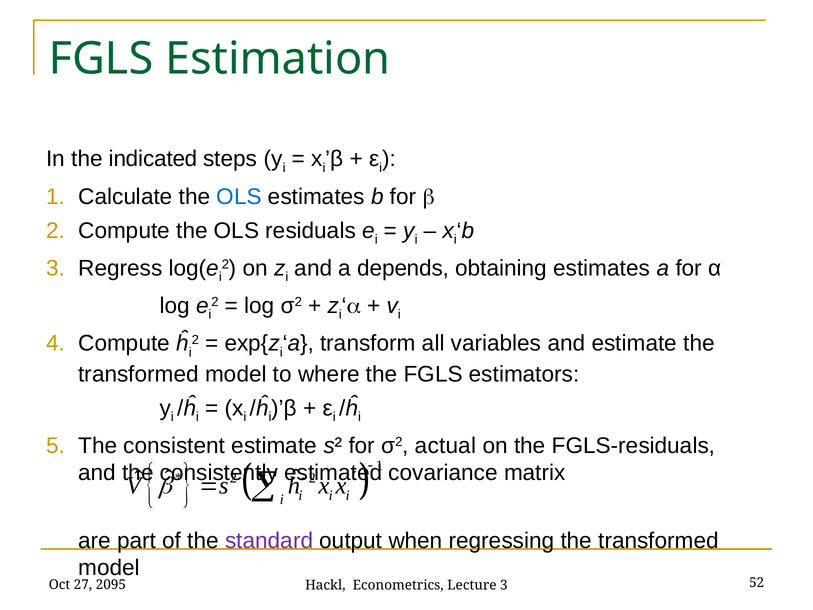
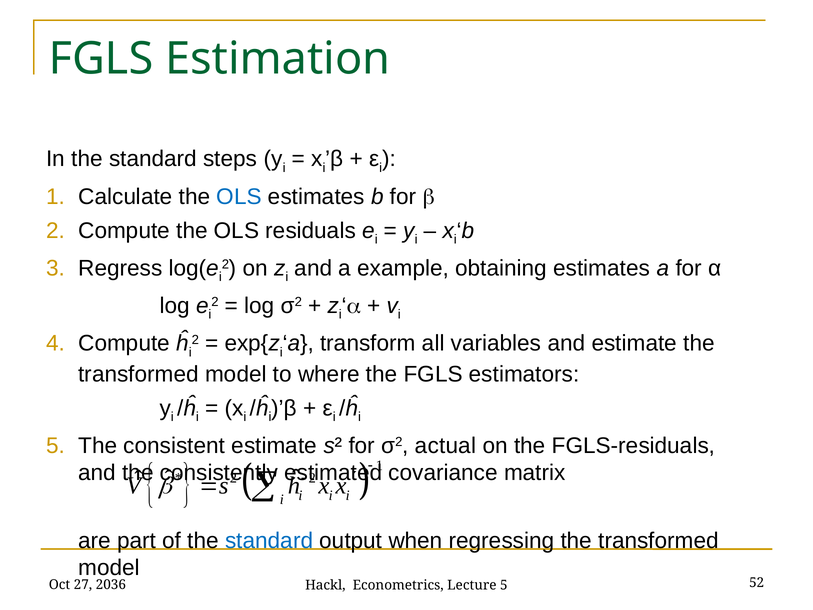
In the indicated: indicated -> standard (153, 159)
depends: depends -> example (403, 268)
standard colour: purple -> blue (269, 541)
2095: 2095 -> 2036 (111, 584)
Lecture 3: 3 -> 5 (504, 585)
